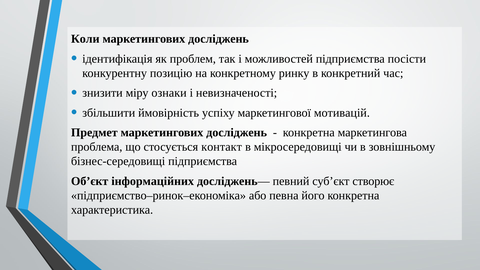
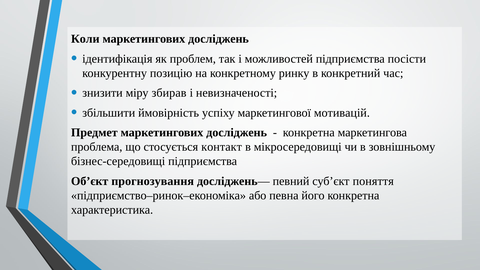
ознаки: ознаки -> збирав (169, 93)
інформаційних: інформаційних -> прогнозування (153, 181)
створює: створює -> поняття (373, 181)
